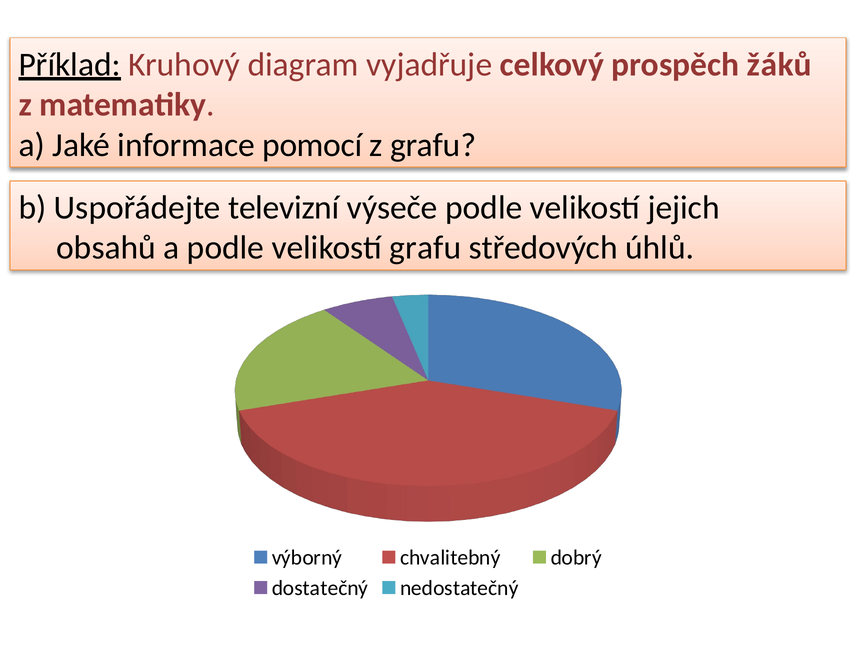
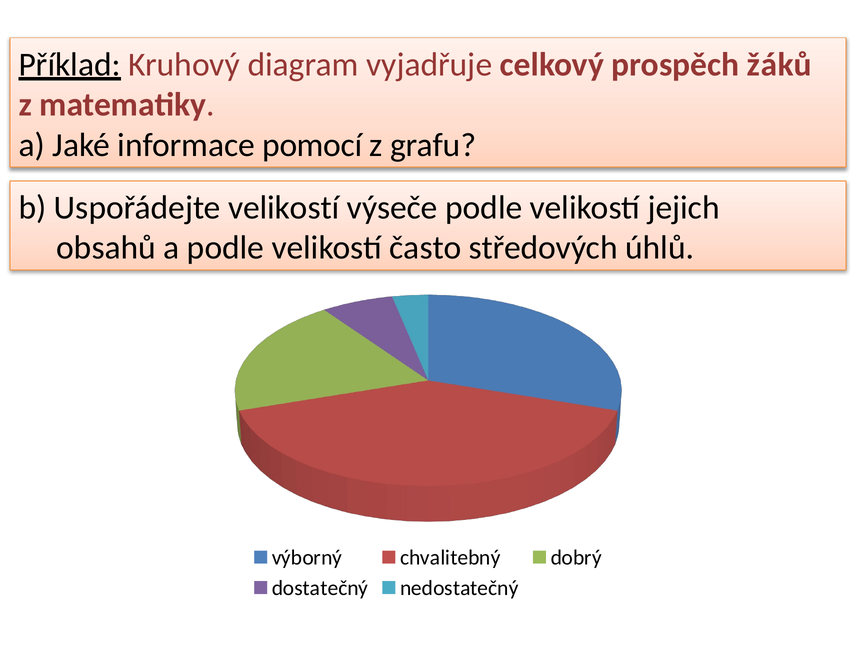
Uspořádejte televizní: televizní -> velikostí (284, 208)
velikostí grafu: grafu -> často (425, 248)
